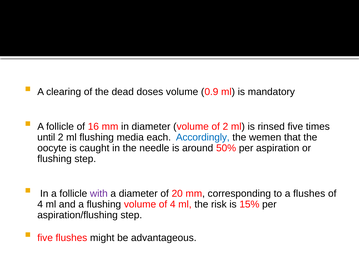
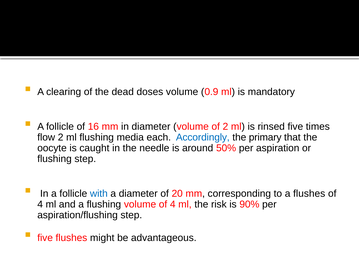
until: until -> flow (46, 137)
wemen: wemen -> primary (265, 137)
with colour: purple -> blue (99, 194)
15%: 15% -> 90% (249, 204)
